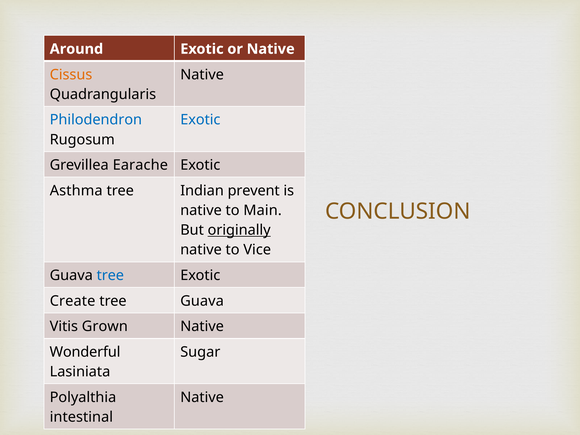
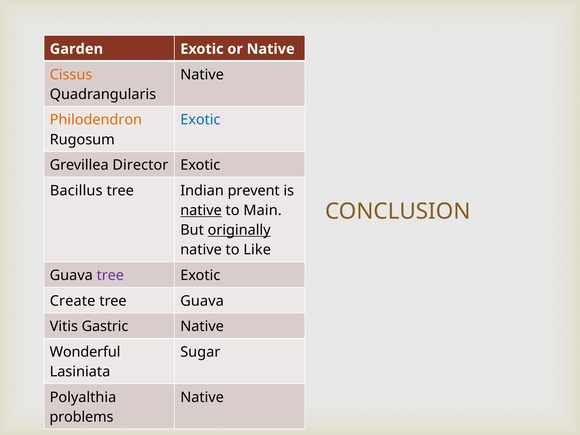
Around: Around -> Garden (76, 49)
Philodendron colour: blue -> orange (96, 120)
Earache: Earache -> Director (140, 165)
Asthma: Asthma -> Bacillus (76, 191)
native underline: none -> present (201, 210)
Vice: Vice -> Like (257, 250)
tree colour: blue -> purple (110, 275)
Grown: Grown -> Gastric (105, 327)
intestinal: intestinal -> problems (81, 417)
